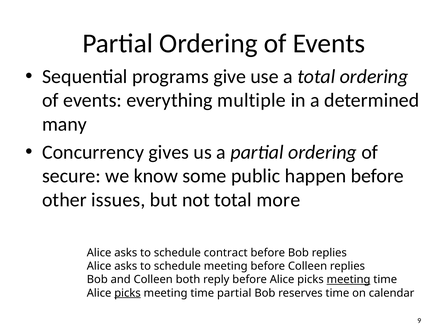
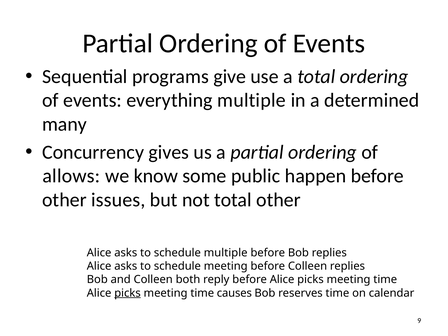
secure: secure -> allows (71, 176)
total more: more -> other (278, 200)
schedule contract: contract -> multiple (226, 253)
meeting underline: present -> none (349, 280)
time partial: partial -> causes (234, 293)
